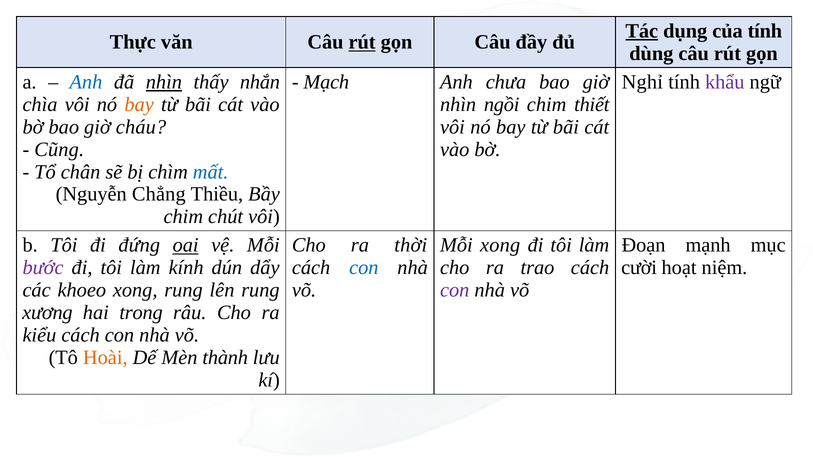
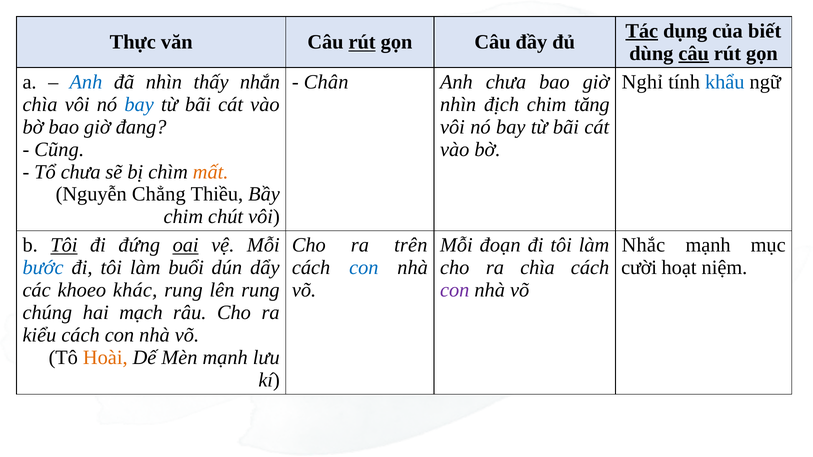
của tính: tính -> biết (765, 31)
câu underline: none -> present (694, 53)
nhìn underline: present -> none (164, 82)
Mạch: Mạch -> Chân (326, 82)
khẩu colour: purple -> blue (725, 82)
bay colour: orange -> blue (139, 105)
ngồi: ngồi -> địch (502, 105)
thiết: thiết -> tăng (592, 105)
cháu: cháu -> đang (141, 127)
Tổ chân: chân -> chưa (81, 172)
mất colour: blue -> orange (211, 172)
Tôi underline: none -> present (64, 245)
thời: thời -> trên (411, 245)
Mỗi xong: xong -> đoạn (500, 245)
Đoạn: Đoạn -> Nhắc (643, 245)
bước colour: purple -> blue (43, 268)
kính: kính -> buổi (186, 268)
ra trao: trao -> chìa (538, 268)
khoeo xong: xong -> khác (135, 290)
xương: xương -> chúng (47, 313)
trong: trong -> mạch (141, 313)
Mèn thành: thành -> mạnh (225, 358)
